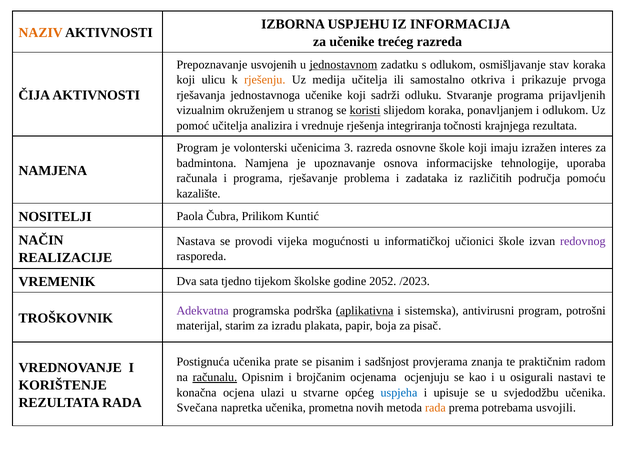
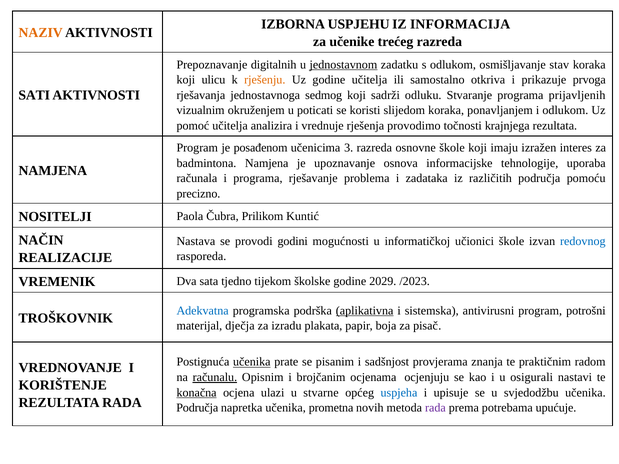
usvojenih: usvojenih -> digitalnih (274, 65)
Uz medija: medija -> godine (329, 80)
ČIJA: ČIJA -> SATI (34, 95)
jednostavnoga učenike: učenike -> sedmog (324, 95)
stranog: stranog -> poticati (315, 111)
koristi underline: present -> none (365, 111)
integriranja: integriranja -> provodimo (414, 126)
volonterski: volonterski -> posađenom (261, 148)
kazalište: kazalište -> precizno (198, 194)
vijeka: vijeka -> godini (293, 241)
redovnog colour: purple -> blue (583, 241)
2052: 2052 -> 2029 (383, 282)
Adekvatna colour: purple -> blue (203, 311)
starim: starim -> dječja (240, 326)
učenika underline: none -> present (252, 362)
konačna underline: none -> present (197, 393)
Svečana: Svečana -> Područja (197, 408)
rada colour: orange -> purple (435, 408)
usvojili: usvojili -> upućuje (556, 408)
